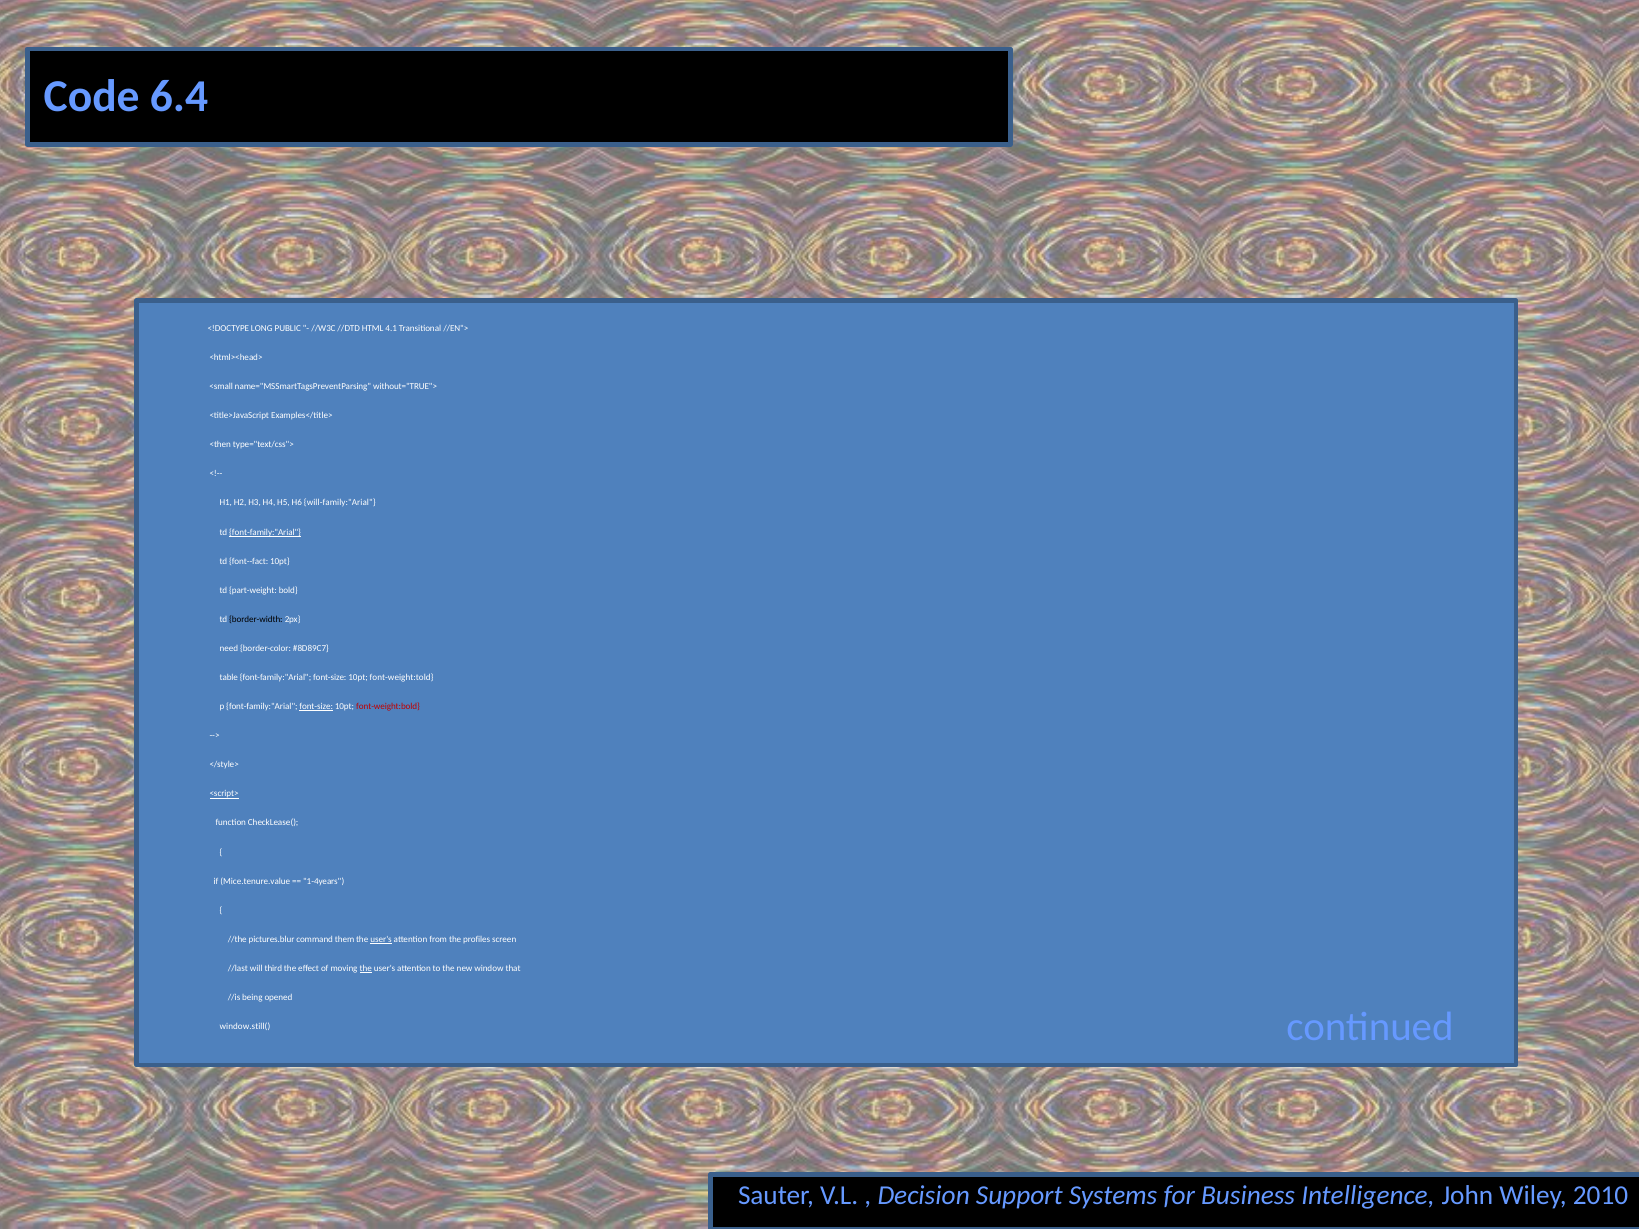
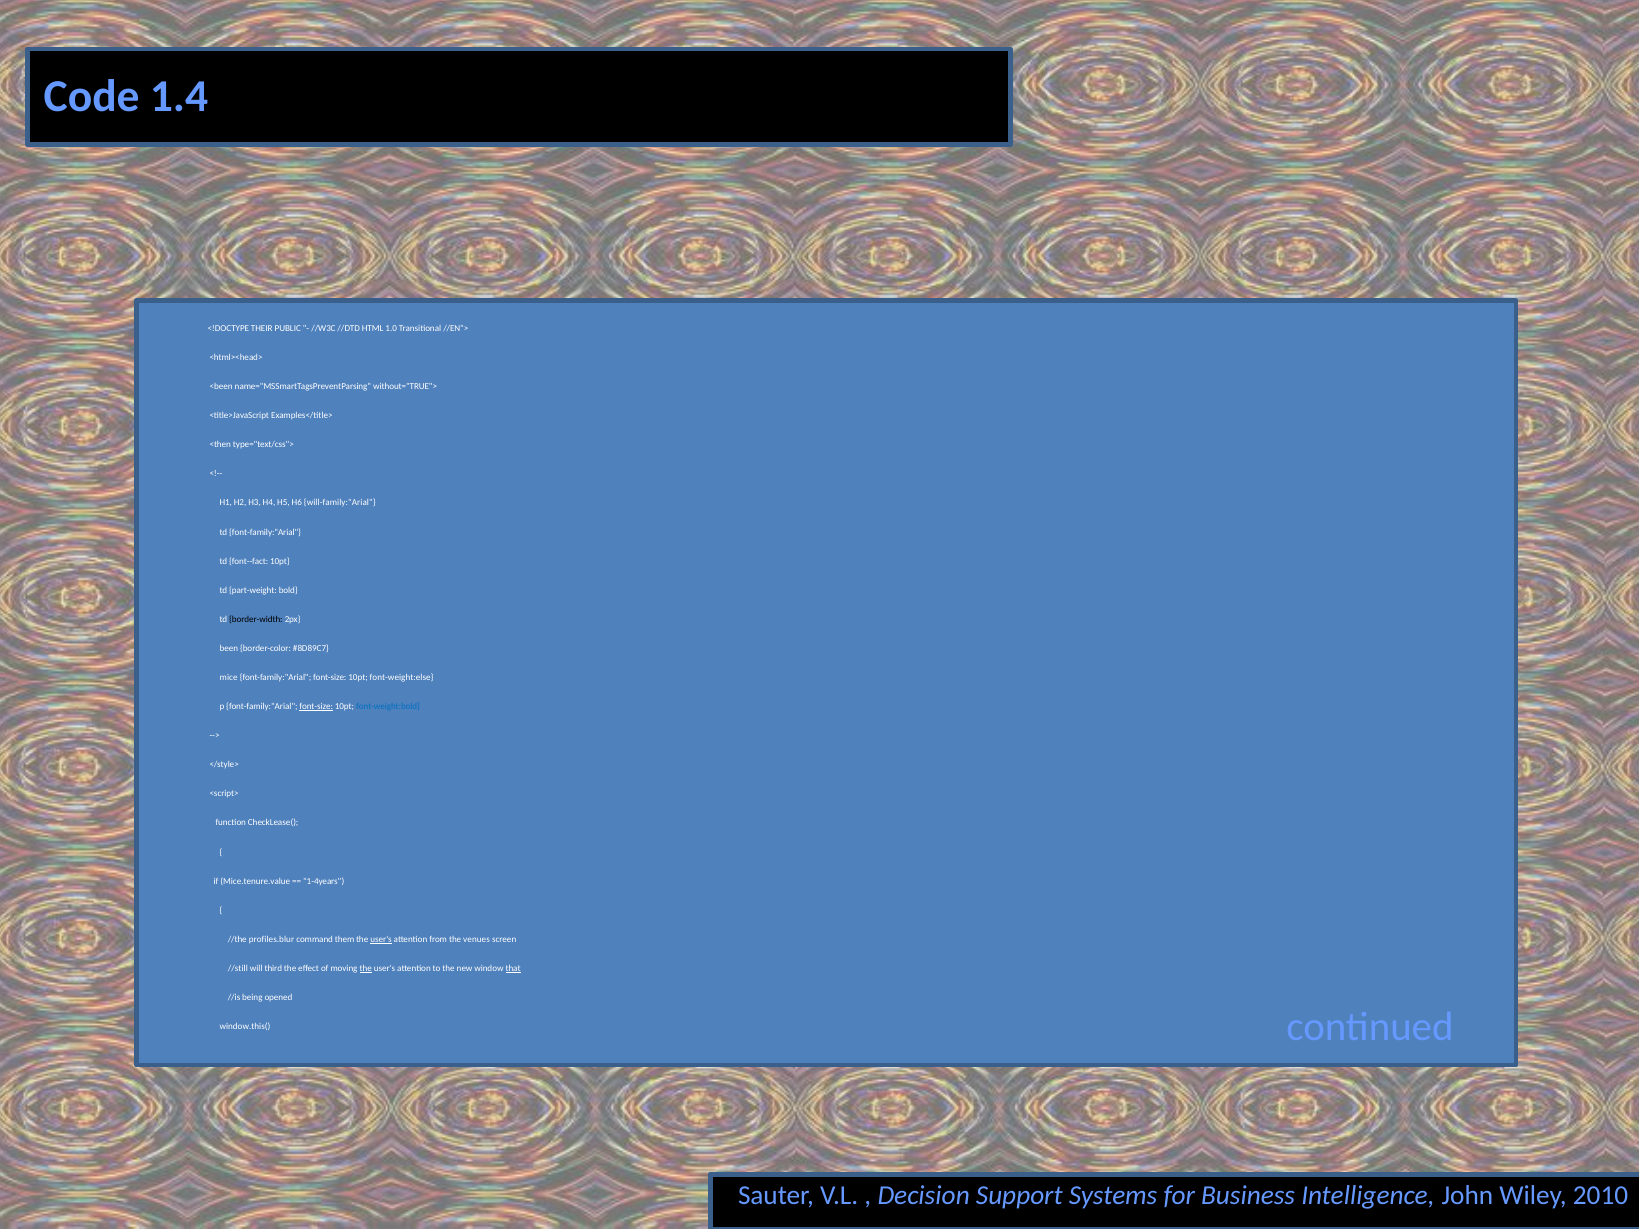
6.4: 6.4 -> 1.4 (179, 96)
LONG: LONG -> THEIR (262, 328)
4.1: 4.1 -> 1.0 (391, 328)
<small: <small -> <been (221, 387)
font-family:"Arial underline: present -> none (265, 532)
need: need -> been (229, 649)
table: table -> mice (229, 678)
font-weight:told: font-weight:told -> font-weight:else (402, 678)
font-weight:bold colour: red -> blue (388, 707)
<script> underline: present -> none (224, 794)
pictures.blur: pictures.blur -> profiles.blur (271, 940)
profiles: profiles -> venues (477, 940)
//last: //last -> //still (238, 969)
that underline: none -> present (513, 969)
window.still(: window.still( -> window.this( (245, 1027)
